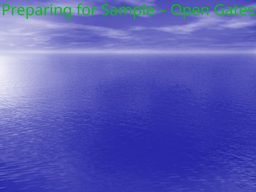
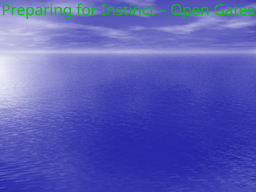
Sample: Sample -> Instinct (128, 10)
